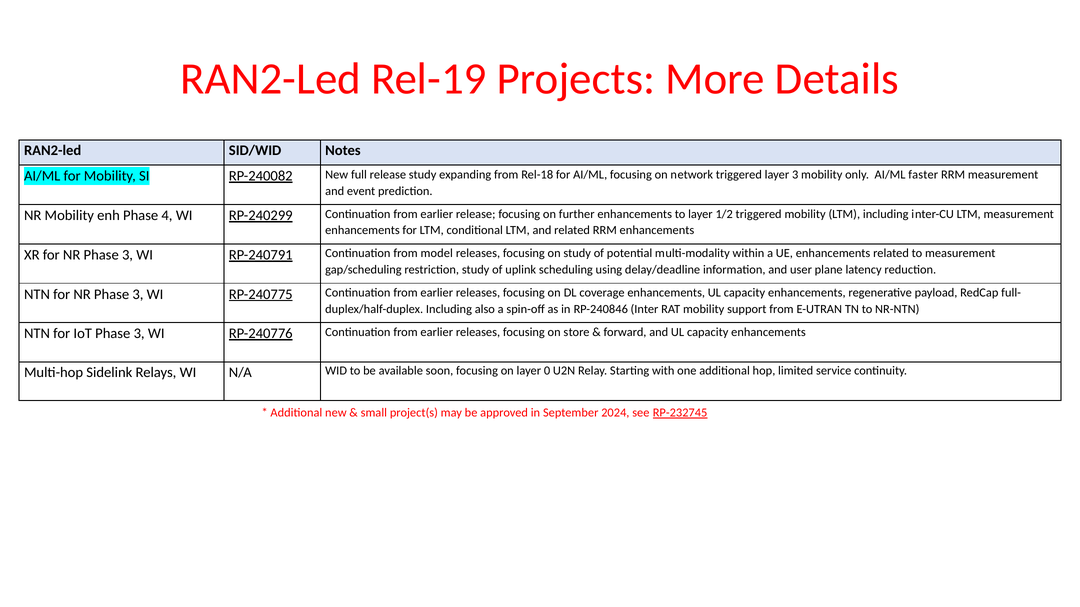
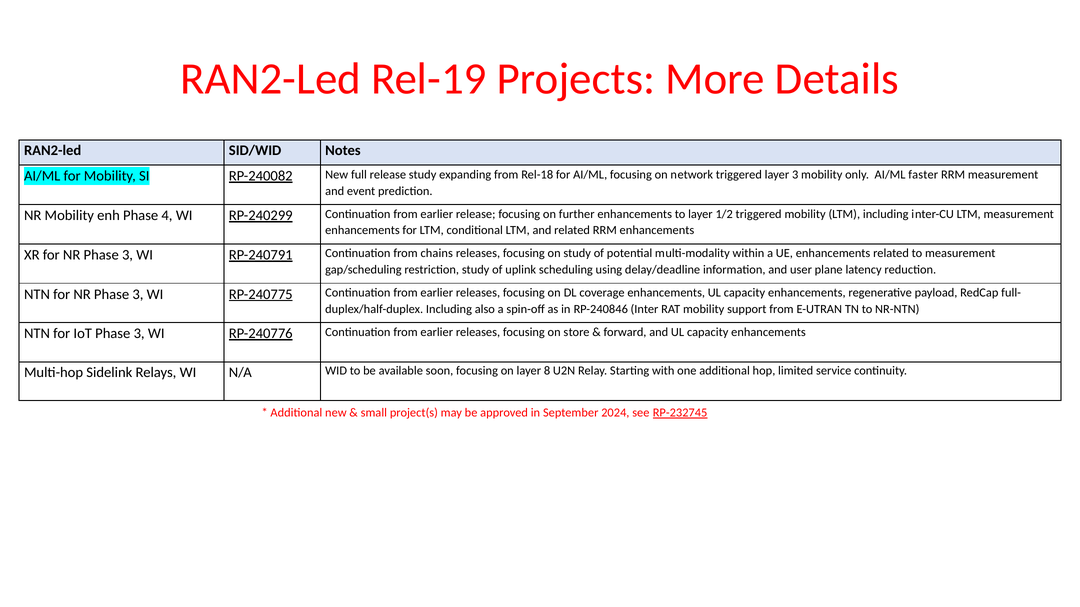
model: model -> chains (437, 254)
0: 0 -> 8 (547, 371)
